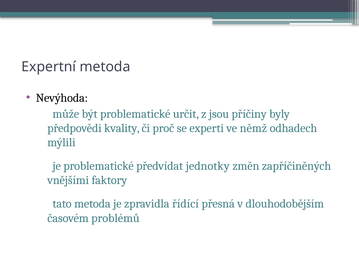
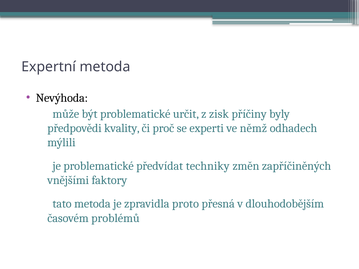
jsou: jsou -> zisk (219, 114)
jednotky: jednotky -> techniky (208, 166)
řídící: řídící -> proto (185, 204)
